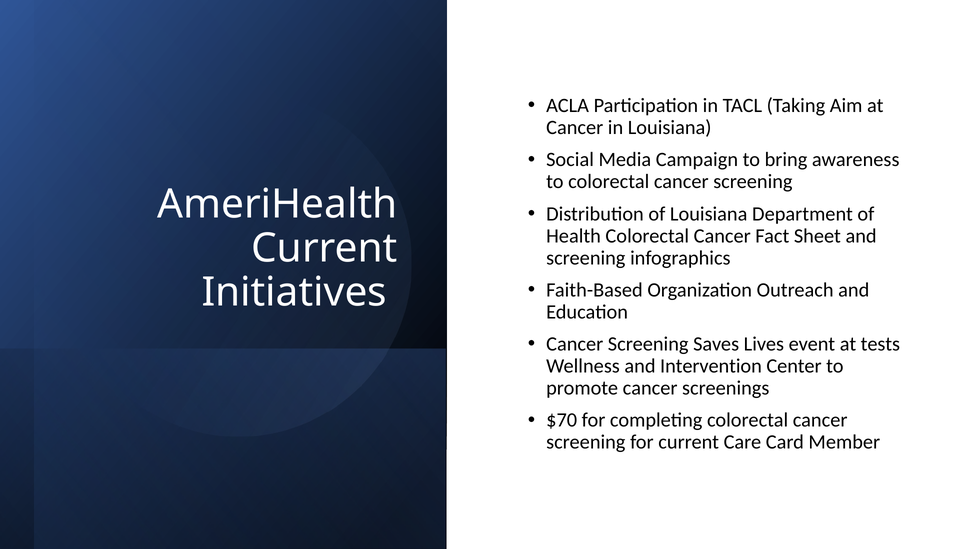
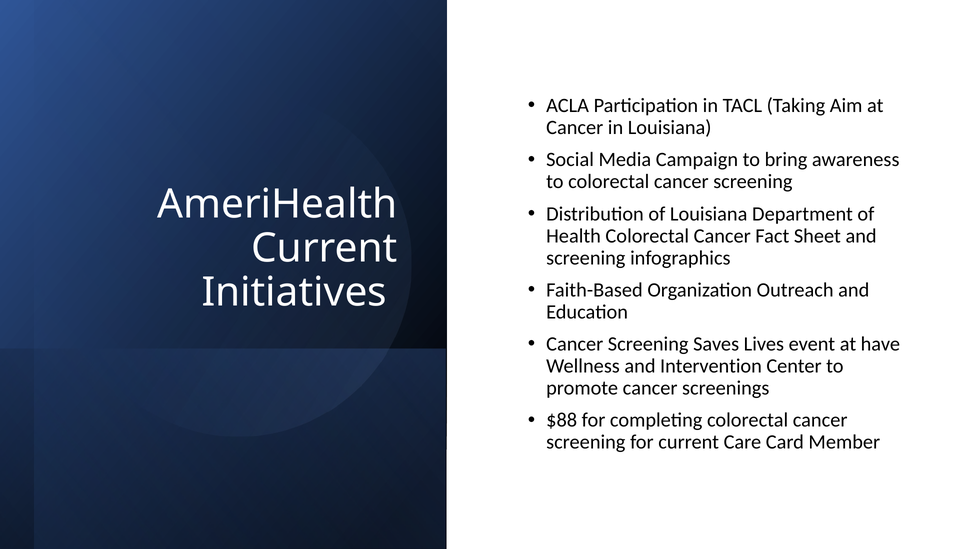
tests: tests -> have (880, 344)
$70: $70 -> $88 (562, 420)
